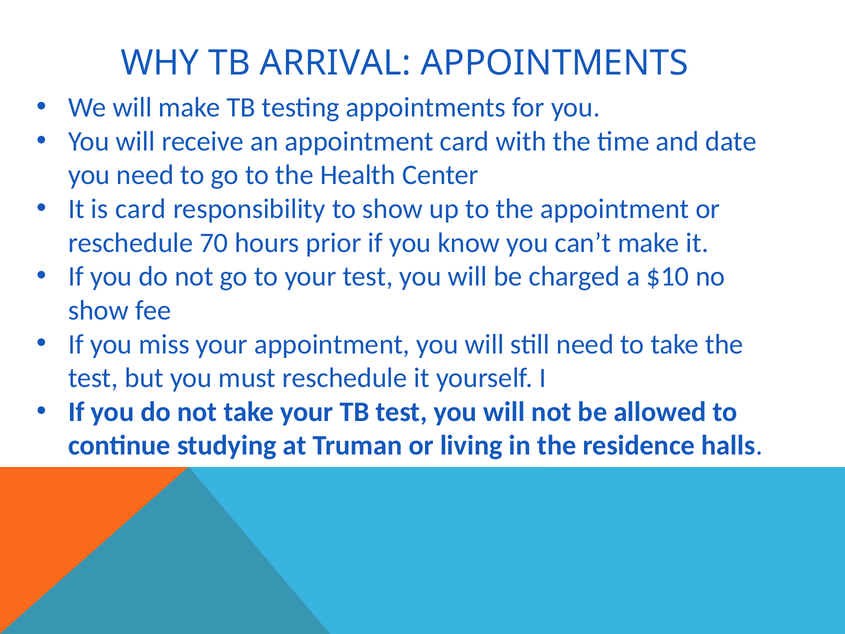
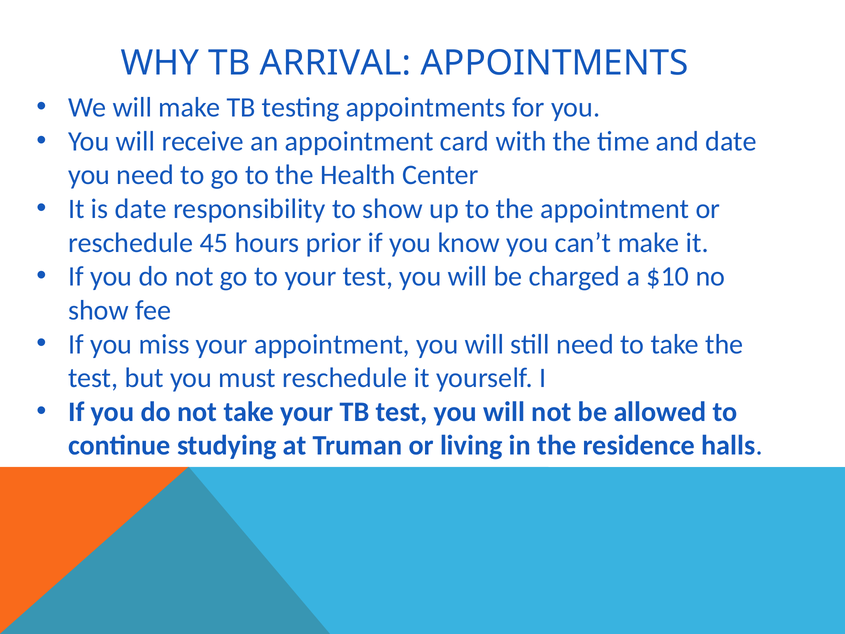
is card: card -> date (141, 209)
70: 70 -> 45 (214, 243)
